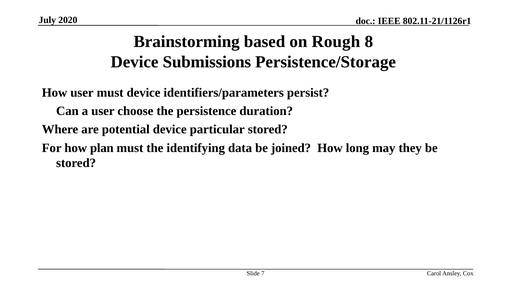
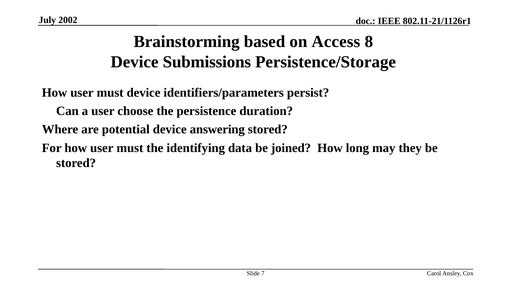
2020: 2020 -> 2002 (68, 20)
Rough: Rough -> Access (336, 42)
particular: particular -> answering (217, 130)
For how plan: plan -> user (102, 148)
